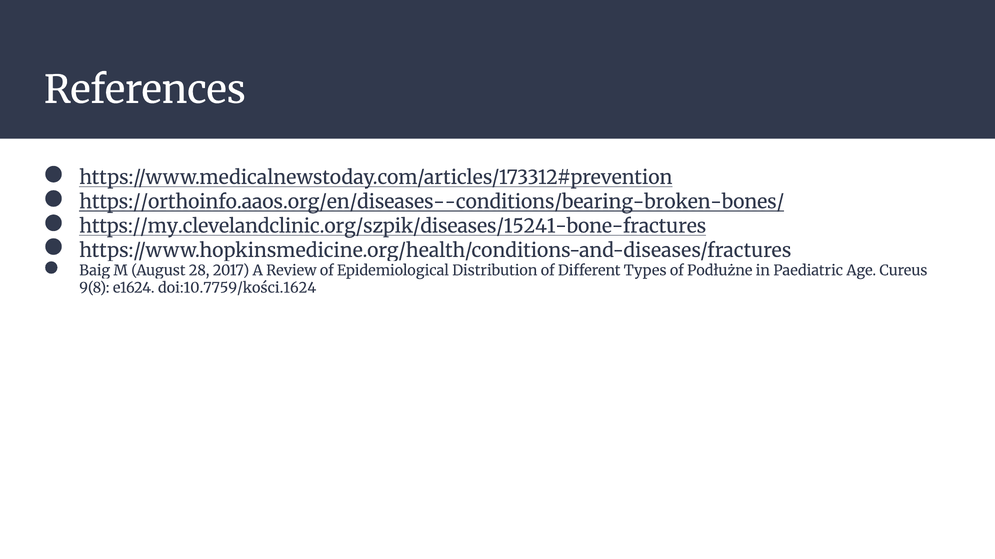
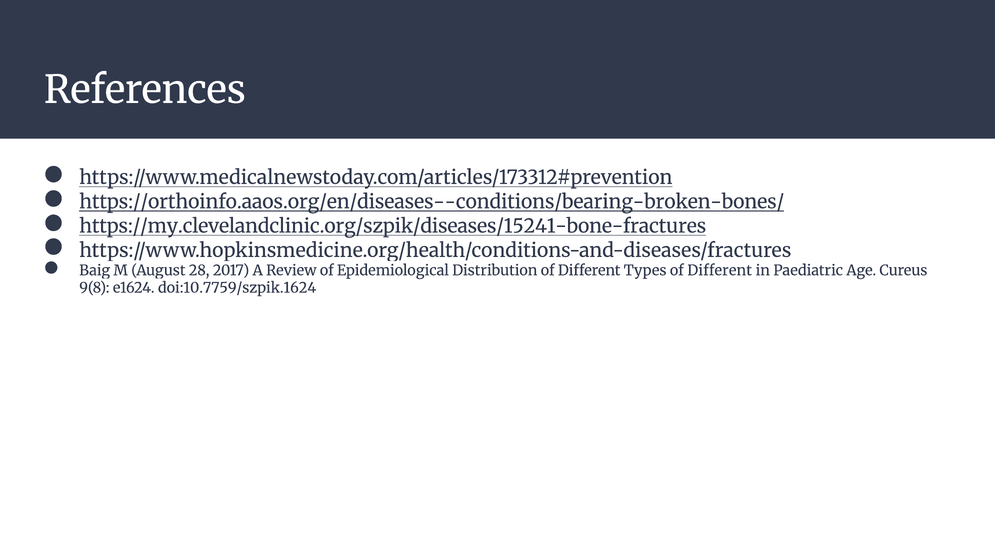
Types of Podłużne: Podłużne -> Different (720, 271)
doi:10.7759/kości.1624: doi:10.7759/kości.1624 -> doi:10.7759/szpik.1624 (237, 288)
